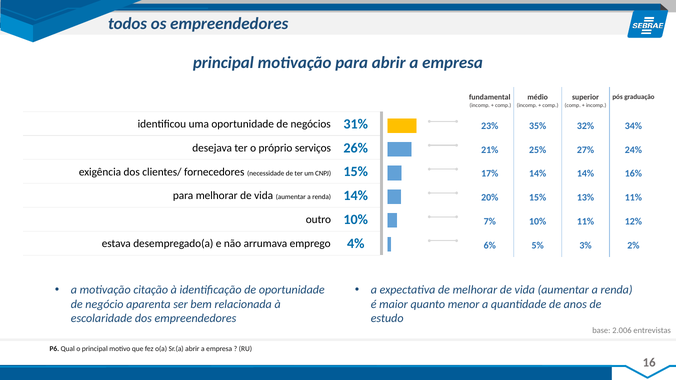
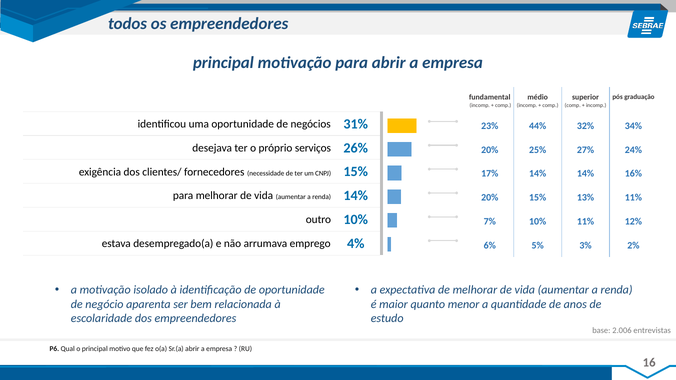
35%: 35% -> 44% (538, 126)
21%: 21% -> 20% (490, 150)
citação: citação -> isolado (151, 290)
